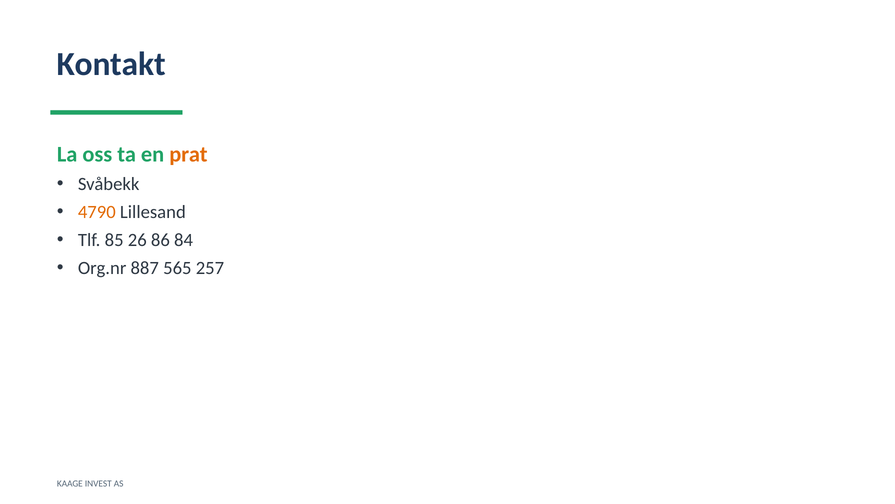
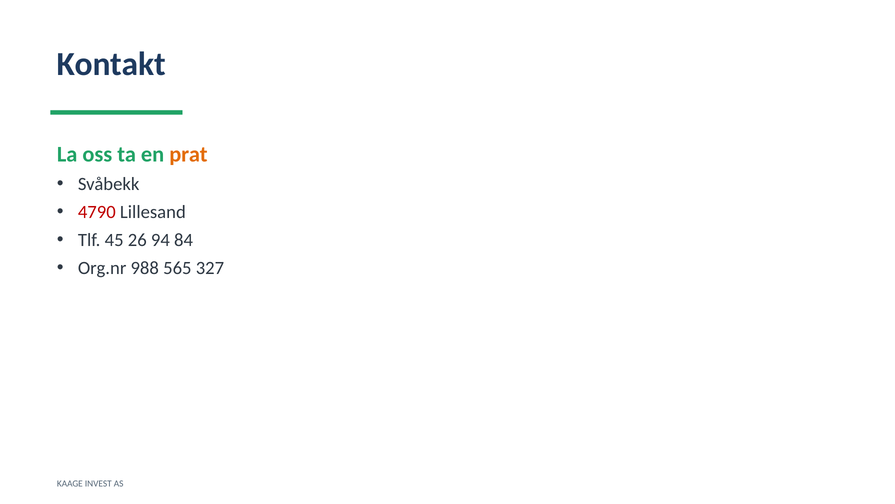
4790 colour: orange -> red (97, 212)
85: 85 -> 45 (114, 240)
86: 86 -> 94 (160, 240)
887: 887 -> 988 (145, 268)
257: 257 -> 327 (210, 268)
